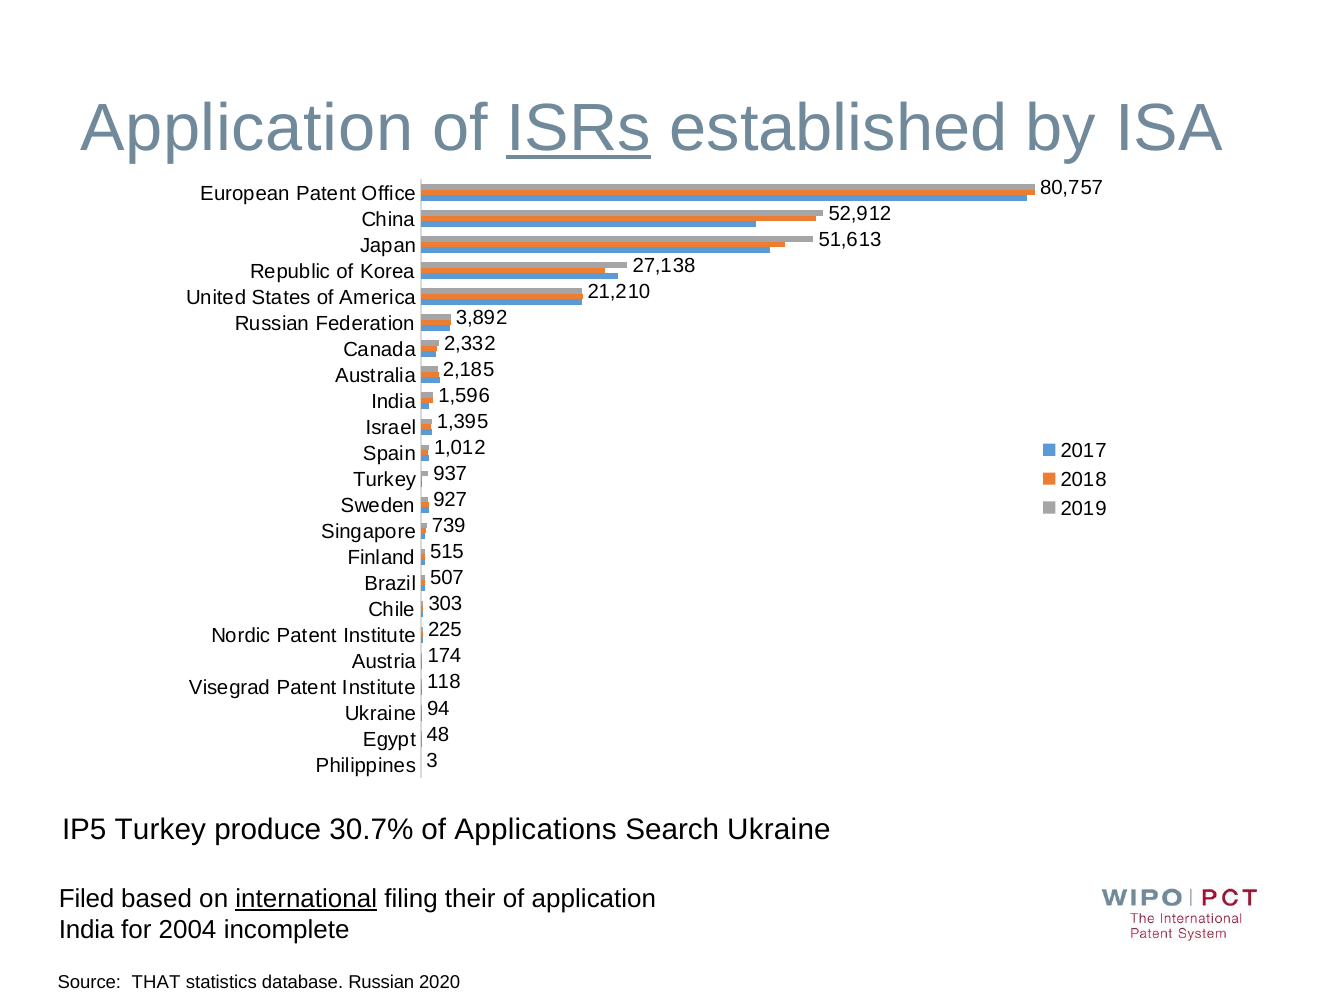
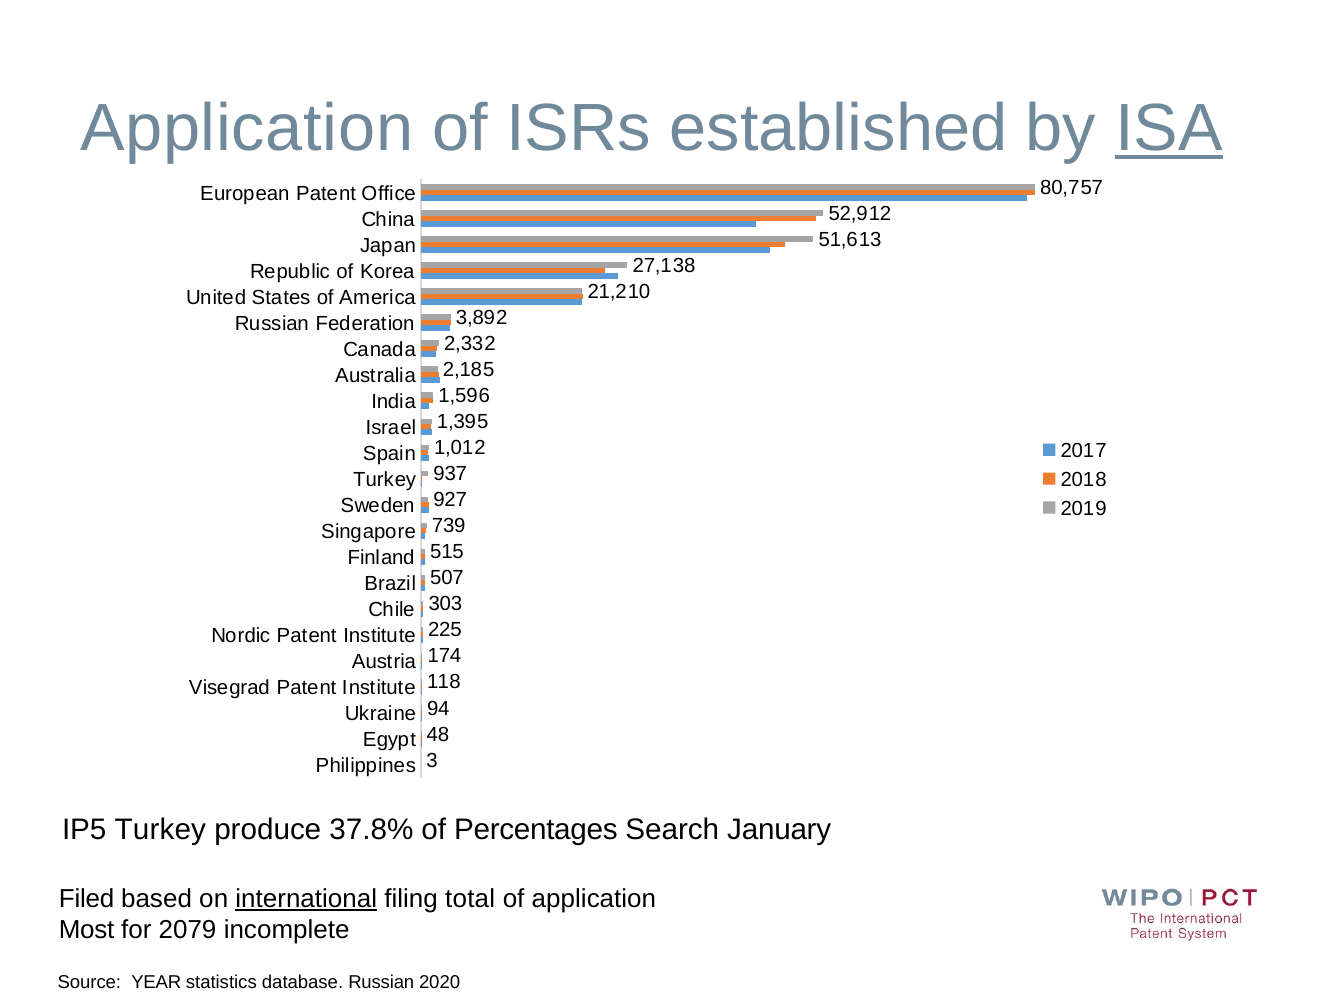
ISRs underline: present -> none (579, 128)
ISA underline: none -> present (1169, 128)
30.7%: 30.7% -> 37.8% (371, 829)
Applications: Applications -> Percentages (536, 829)
Search Ukraine: Ukraine -> January (779, 829)
their: their -> total (470, 899)
India: India -> Most (87, 930)
2004: 2004 -> 2079 (188, 930)
THAT: THAT -> YEAR (156, 982)
